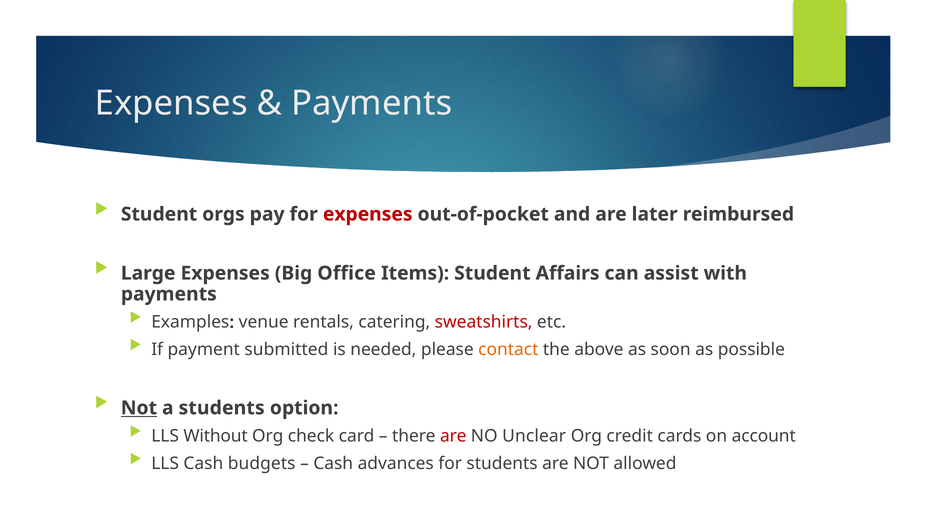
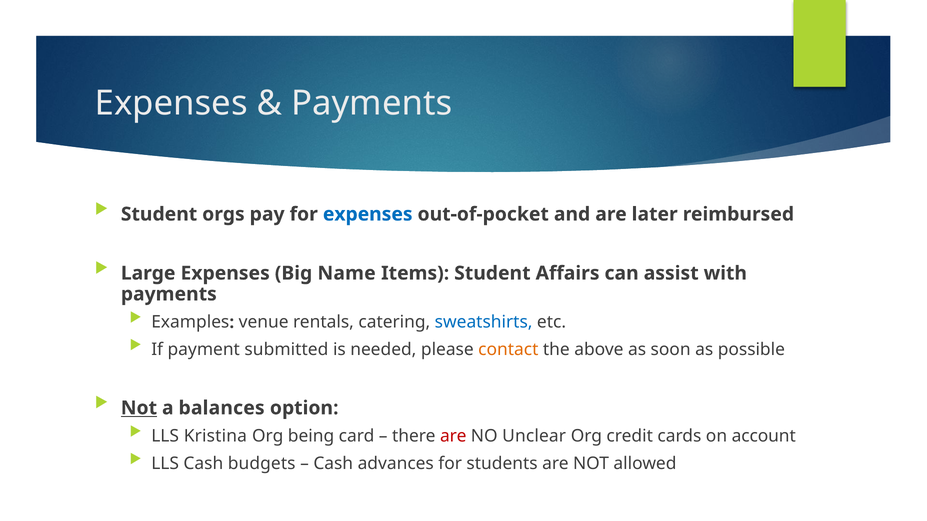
expenses colour: red -> blue (368, 214)
Office: Office -> Name (347, 273)
sweatshirts colour: red -> blue (484, 323)
a students: students -> balances (222, 408)
Without: Without -> Kristina (215, 437)
check: check -> being (311, 437)
